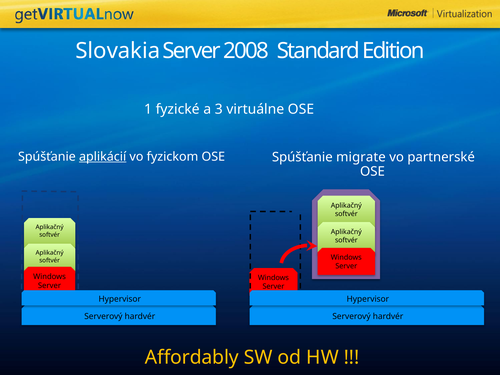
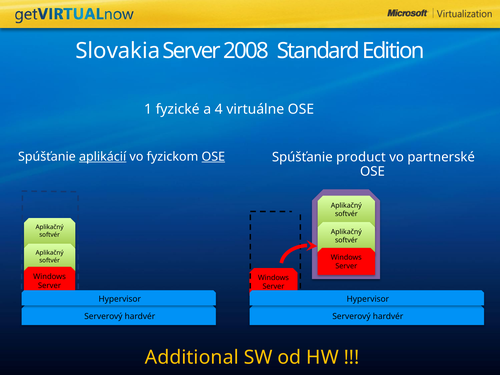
3: 3 -> 4 (219, 109)
OSE underline: none -> present (213, 157)
migrate: migrate -> product (361, 157)
Affordably: Affordably -> Additional (192, 357)
